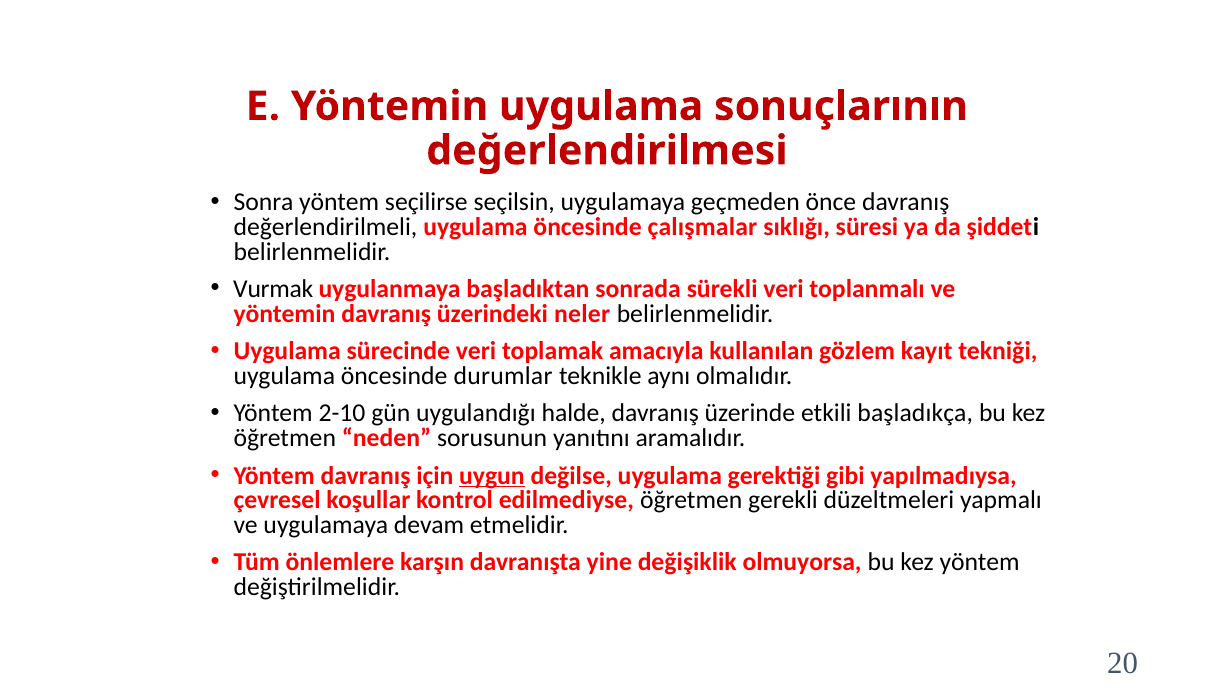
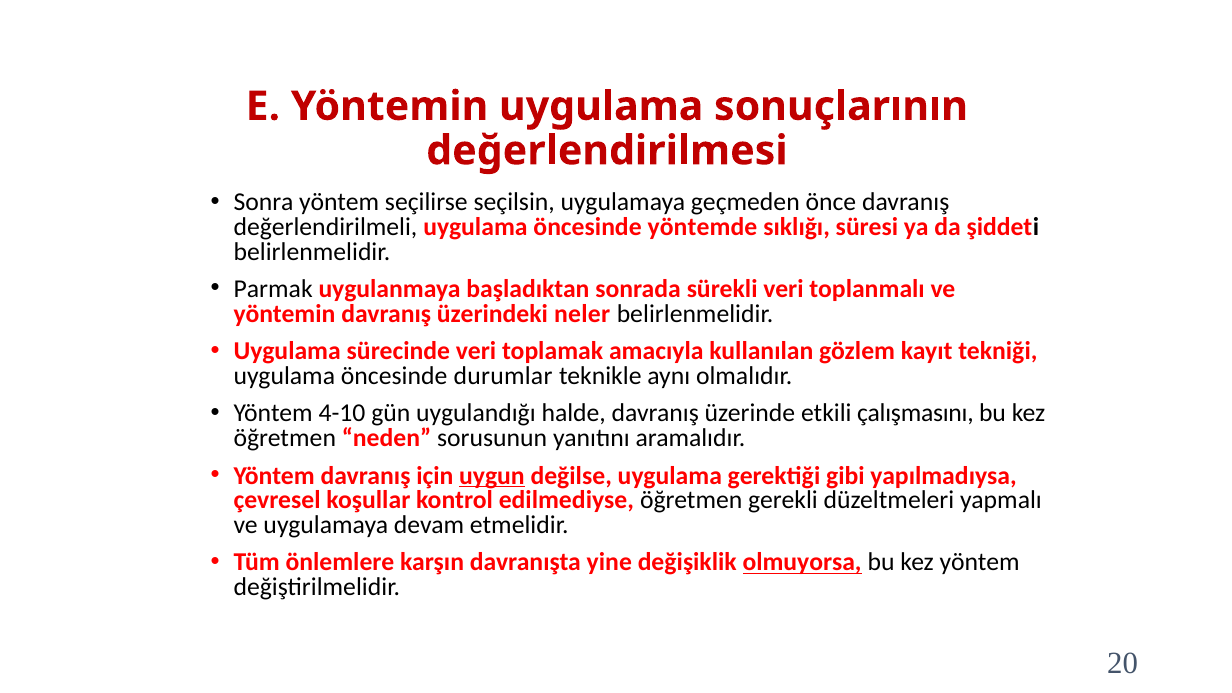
çalışmalar: çalışmalar -> yöntemde (702, 227)
Vurmak: Vurmak -> Parmak (273, 289)
2-10: 2-10 -> 4-10 (342, 413)
başladıkça: başladıkça -> çalışmasını (915, 413)
olmuyorsa underline: none -> present (802, 562)
